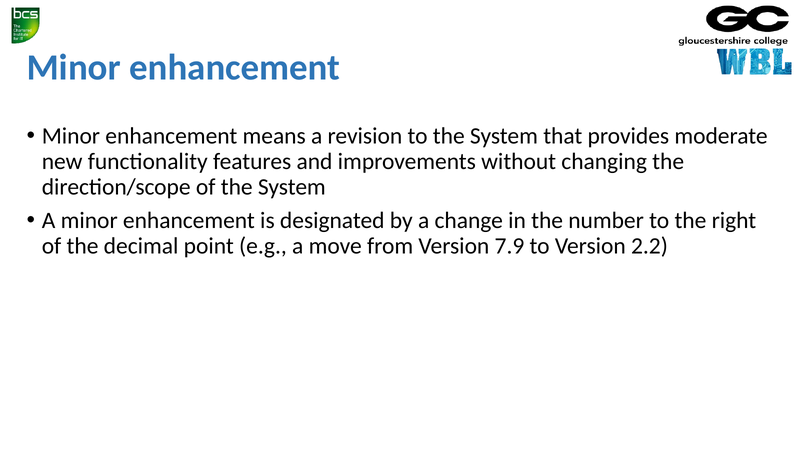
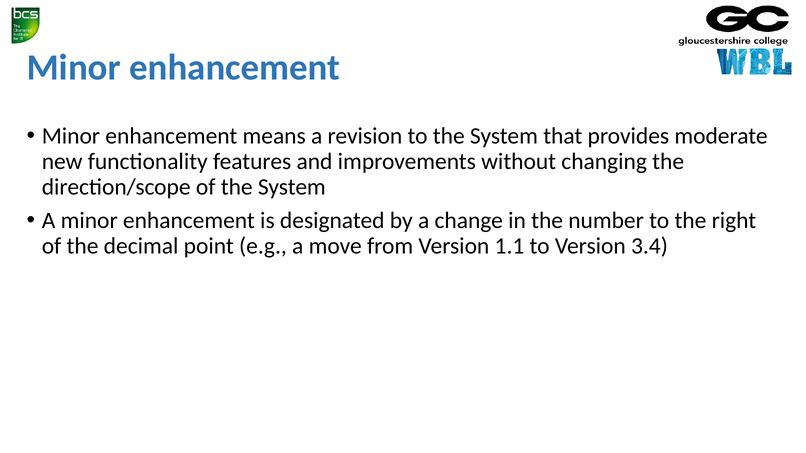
7.9: 7.9 -> 1.1 (509, 246)
2.2: 2.2 -> 3.4 (649, 246)
